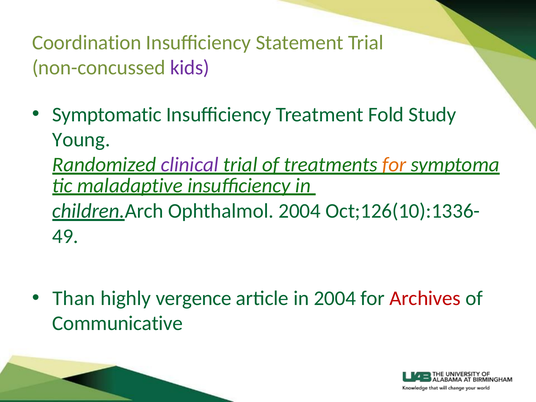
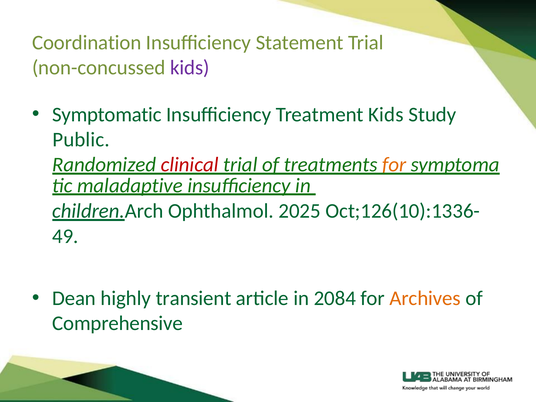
Treatment Fold: Fold -> Kids (386, 115)
Young: Young -> Public (81, 140)
clinical colour: purple -> red (190, 165)
Ophthalmol 2004: 2004 -> 2025 (300, 211)
Than: Than -> Dean (74, 298)
vergence: vergence -> transient (194, 298)
in 2004: 2004 -> 2084 (335, 298)
Archives colour: red -> orange (425, 298)
Communicative: Communicative -> Comprehensive (118, 323)
